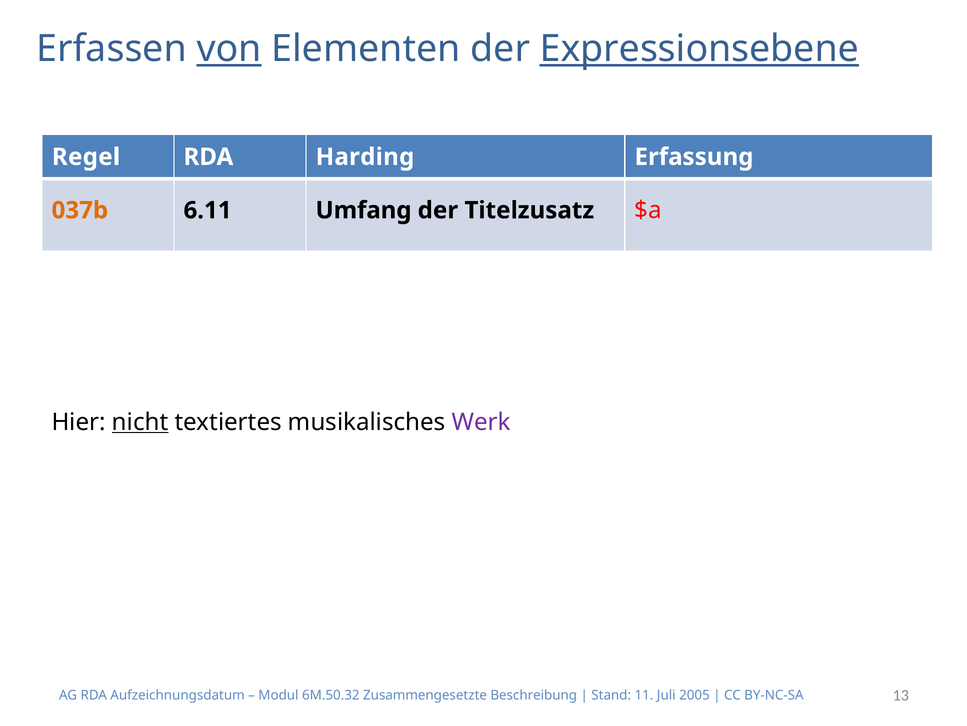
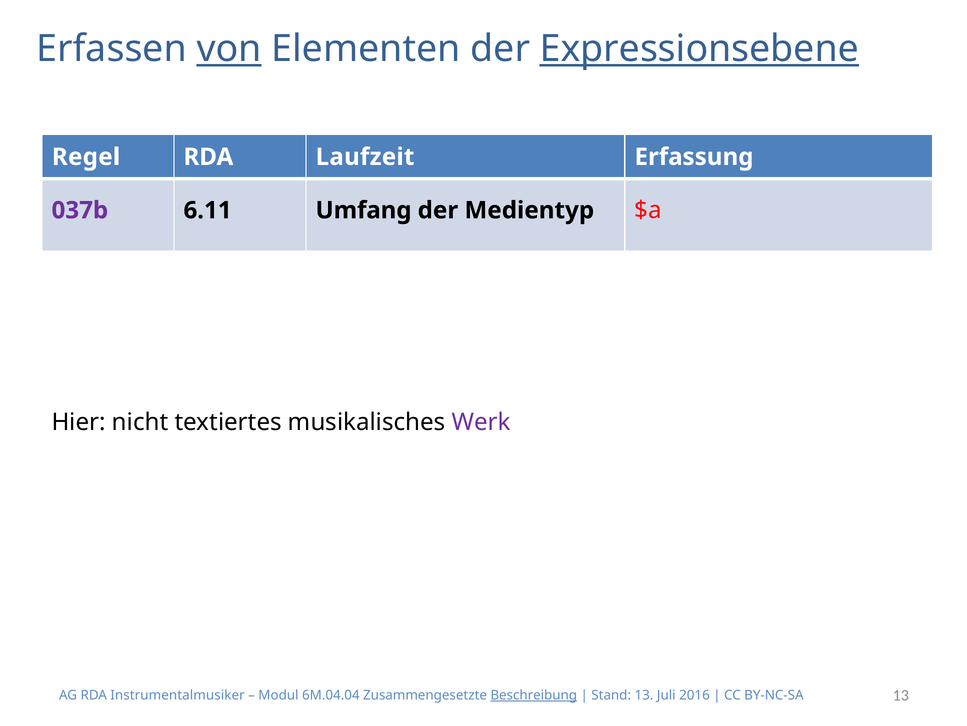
Harding: Harding -> Laufzeit (365, 157)
037b colour: orange -> purple (80, 210)
Titelzusatz: Titelzusatz -> Medientyp (529, 210)
nicht underline: present -> none (140, 422)
Aufzeichnungsdatum: Aufzeichnungsdatum -> Instrumentalmusiker (178, 695)
6M.50.32: 6M.50.32 -> 6M.04.04 (331, 695)
Beschreibung underline: none -> present (534, 695)
Stand 11: 11 -> 13 (644, 695)
2005: 2005 -> 2016 (694, 695)
